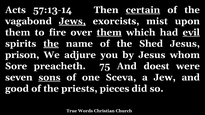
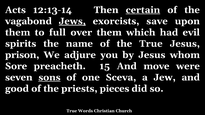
57:13-14: 57:13-14 -> 12:13-14 (53, 10)
mist: mist -> save (157, 21)
fire: fire -> full (57, 32)
them underline: present -> none (109, 32)
evil underline: present -> none (191, 32)
the underline: present -> none (51, 44)
the Shed: Shed -> True (151, 44)
75: 75 -> 15 (105, 66)
doest: doest -> move (156, 66)
